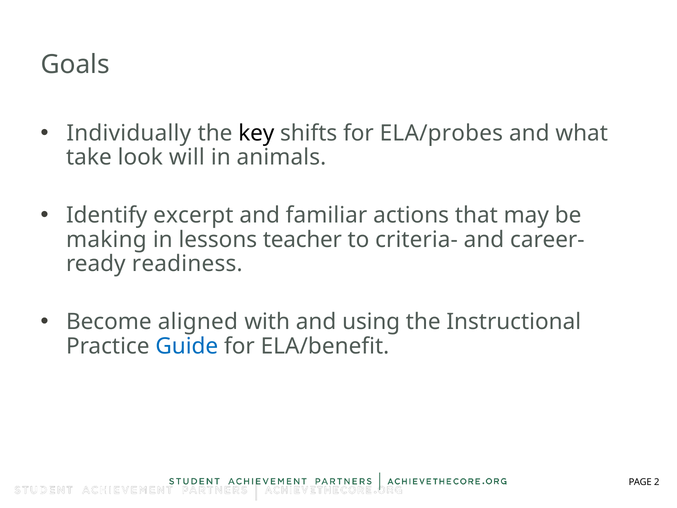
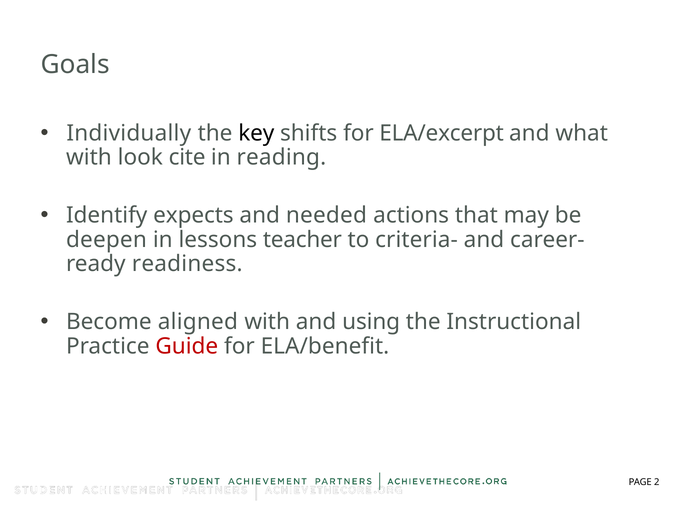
ELA/probes: ELA/probes -> ELA/excerpt (442, 133)
take: take -> with (89, 157)
will: will -> cite (187, 157)
animals: animals -> reading (281, 157)
excerpt: excerpt -> expects (193, 215)
familiar: familiar -> needed (326, 215)
making: making -> deepen (106, 239)
Guide colour: blue -> red (187, 346)
